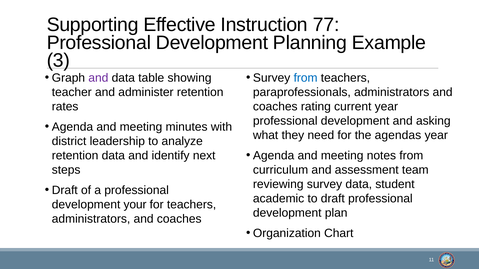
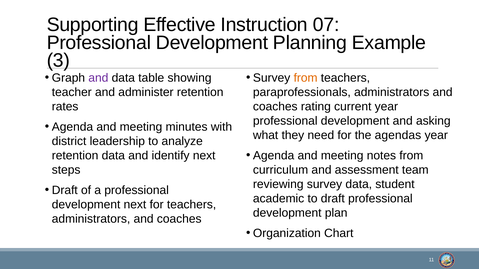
77: 77 -> 07 (326, 25)
from colour: blue -> orange (306, 78)
development your: your -> next (135, 205)
